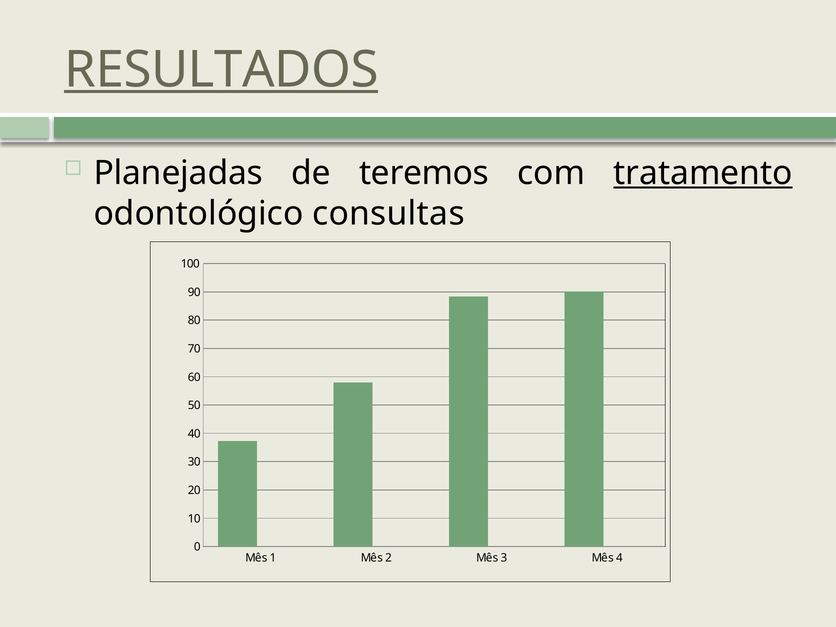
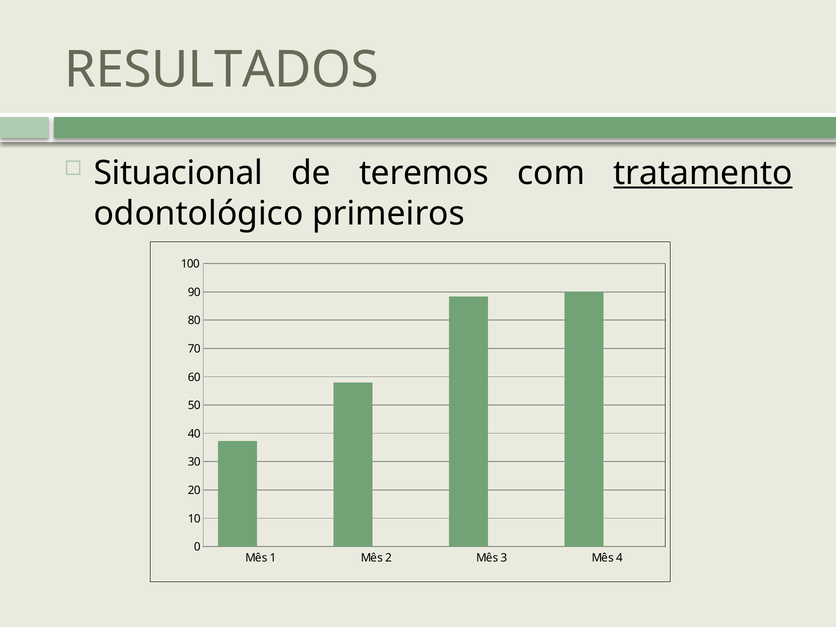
RESULTADOS underline: present -> none (221, 70)
Planejadas: Planejadas -> Situacional (178, 173)
consultas: consultas -> primeiros (389, 213)
